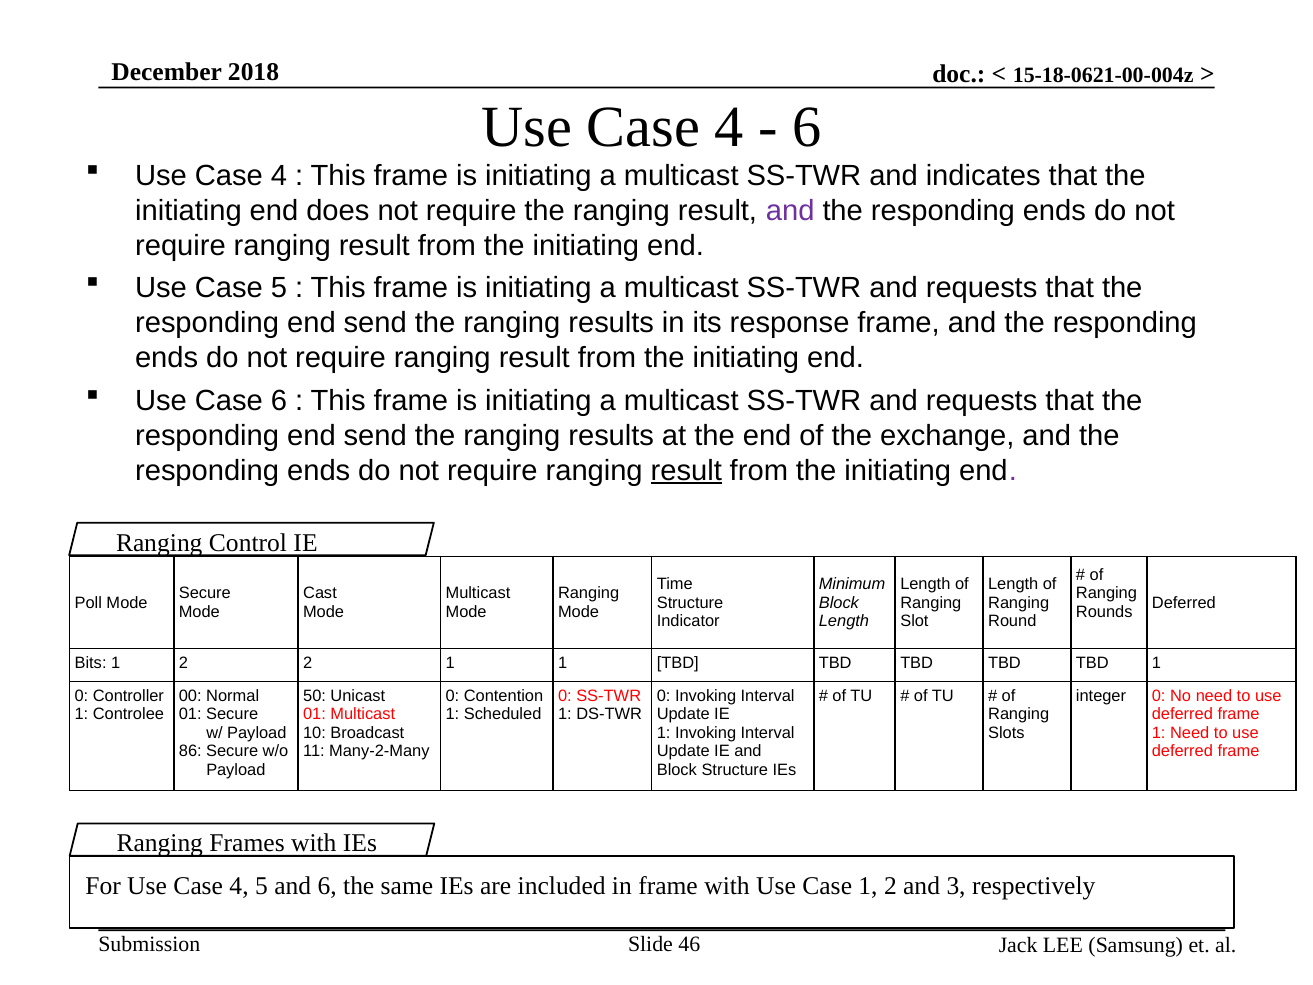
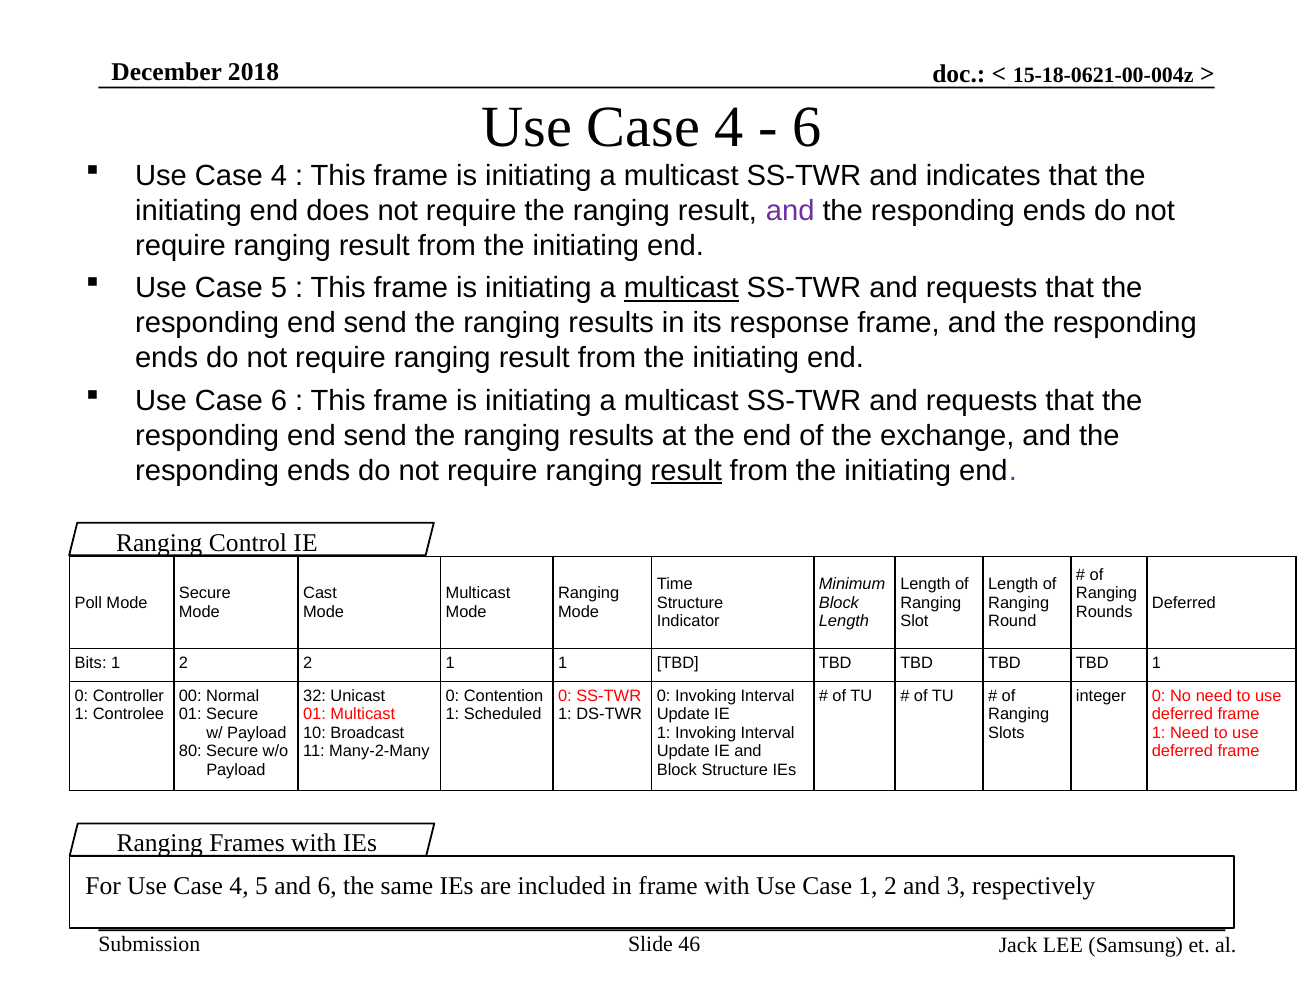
multicast underline: none -> present (681, 288)
50: 50 -> 32 (315, 696)
86: 86 -> 80 (190, 751)
